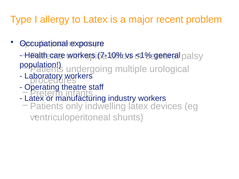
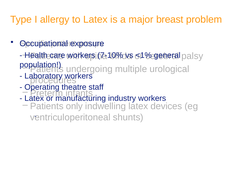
recent: recent -> breast (170, 20)
